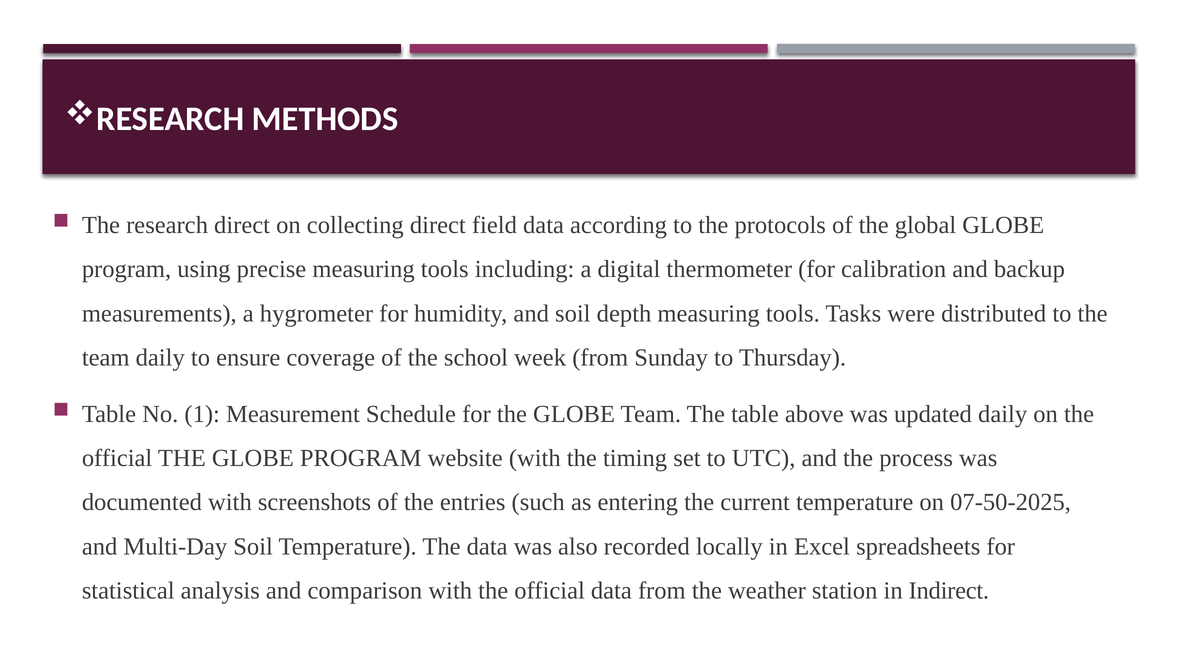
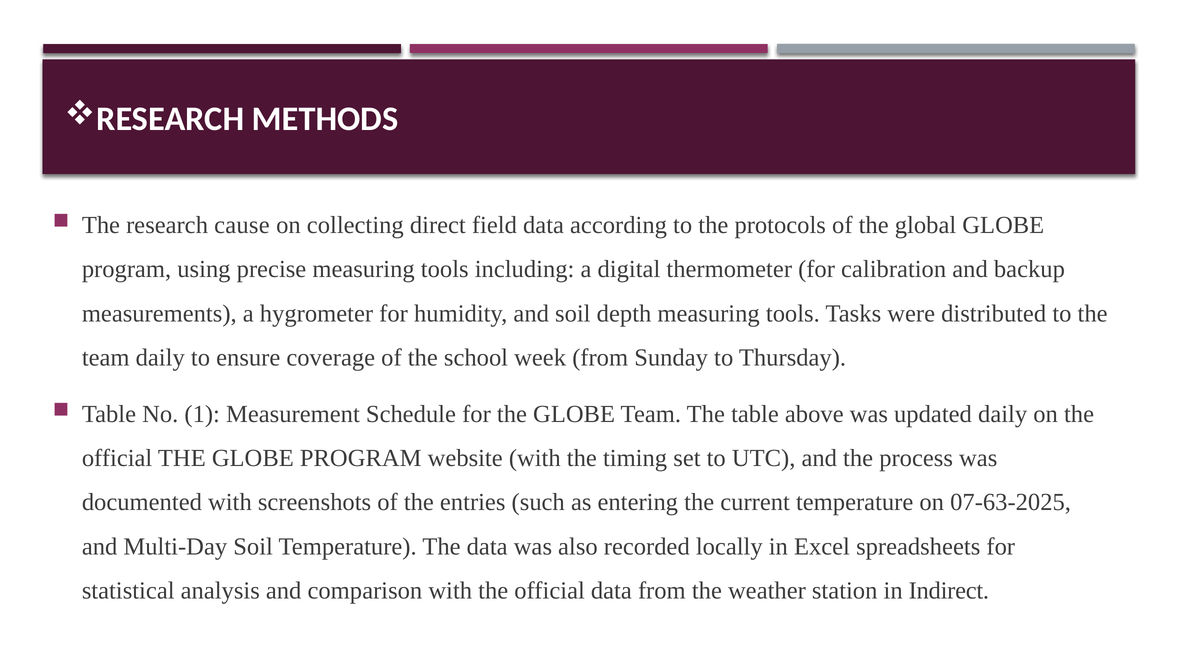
research direct: direct -> cause (242, 225)
07-50-2025: 07-50-2025 -> 07-63-2025 (1011, 503)
